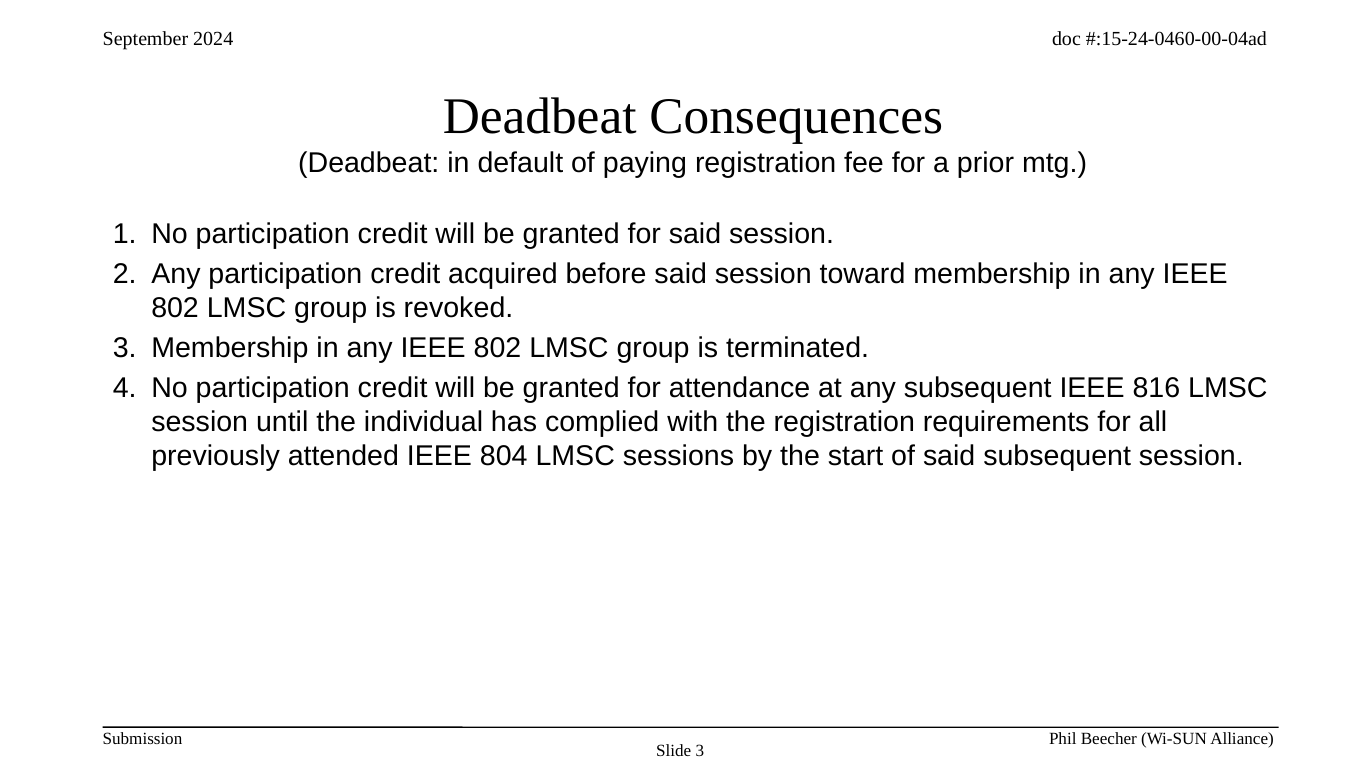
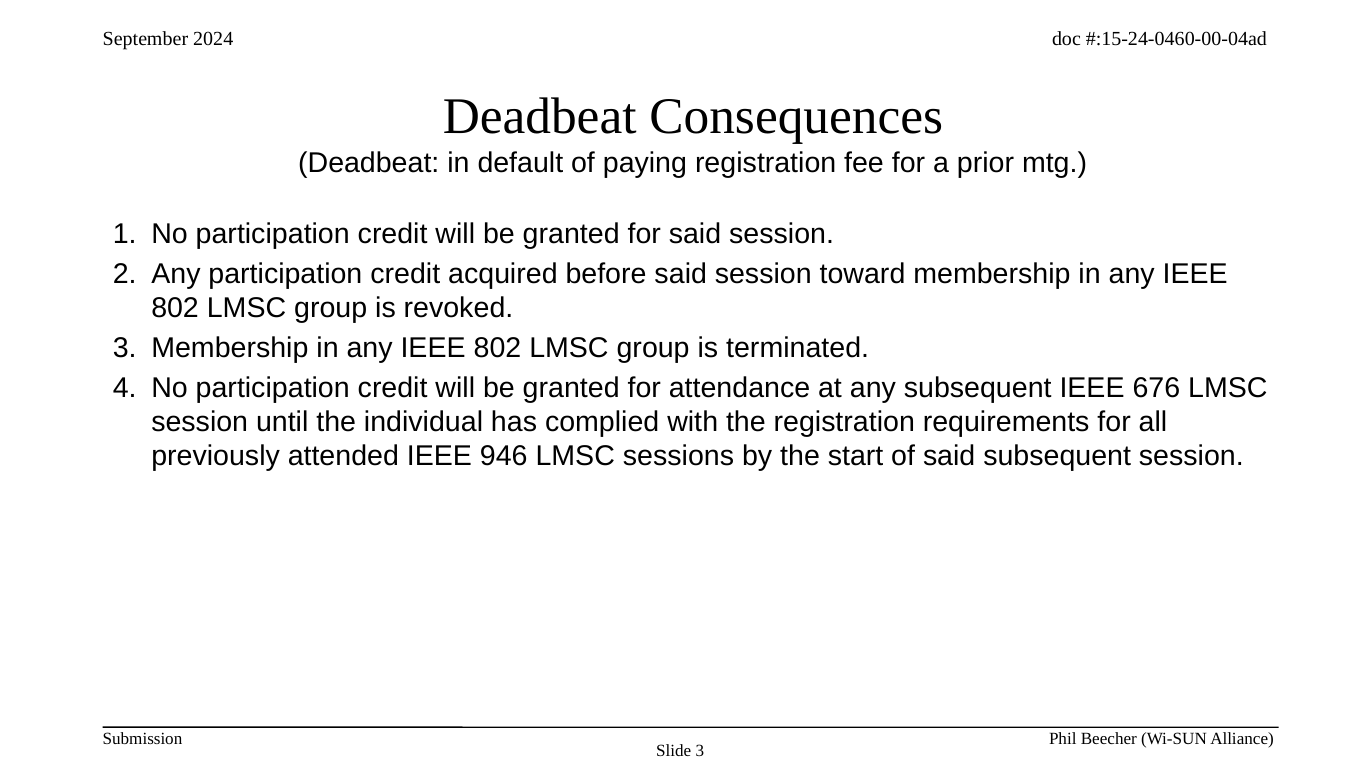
816: 816 -> 676 (1156, 388)
804: 804 -> 946 (504, 457)
